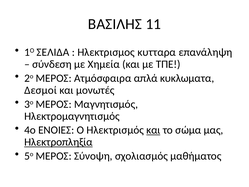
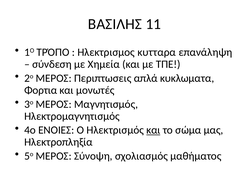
ΣΕΛΙΔΑ: ΣΕΛΙΔΑ -> ΤΡΌΠΟ (53, 52)
Ατμόσφαιρα: Ατμόσφαιρα -> Περιπτωσεις (103, 78)
Δεσμοί: Δεσμοί -> Φορτια (41, 90)
Ηλεκτροπληξία underline: present -> none (58, 142)
